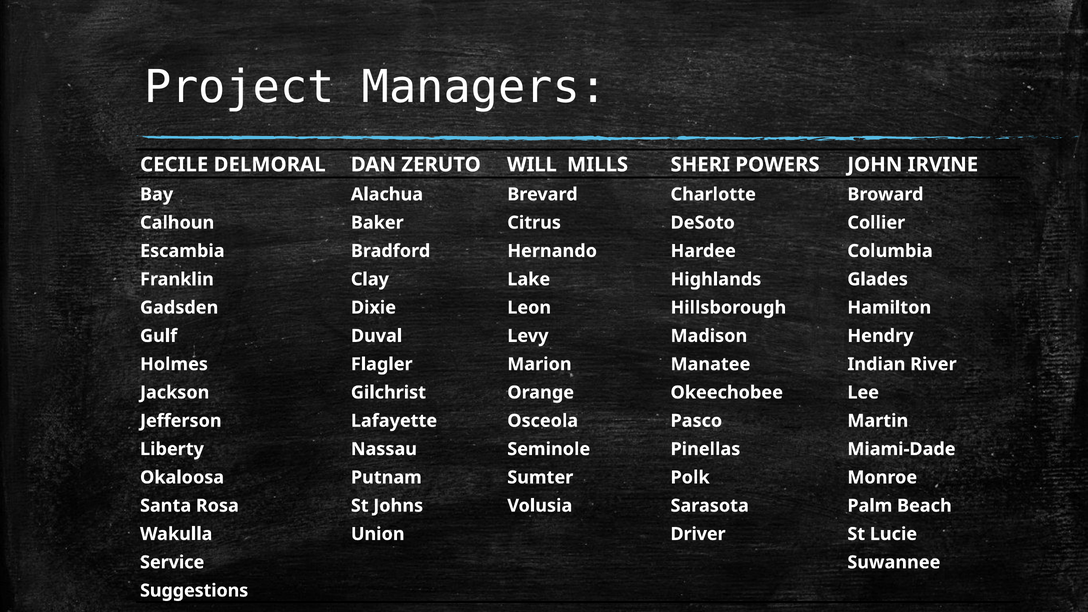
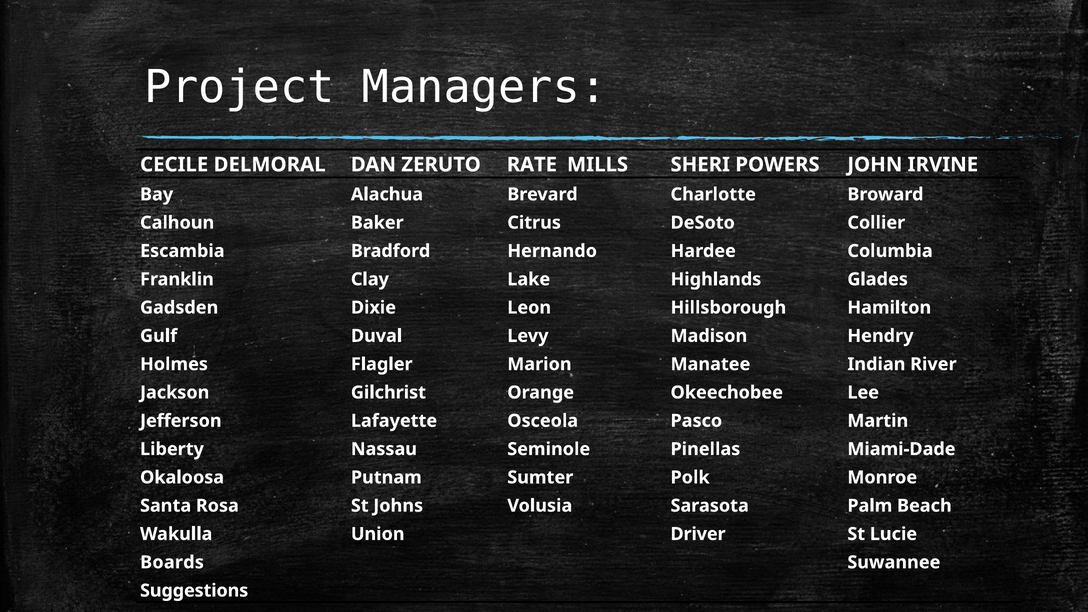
WILL: WILL -> RATE (532, 165)
Service: Service -> Boards (172, 562)
